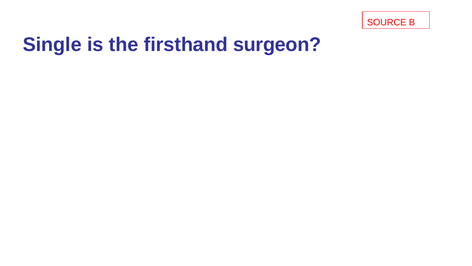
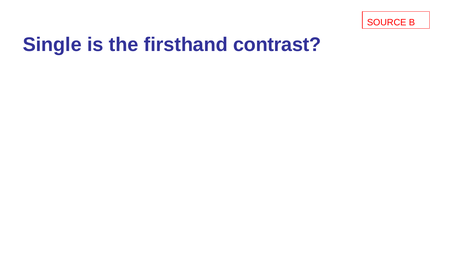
surgeon: surgeon -> contrast (277, 44)
